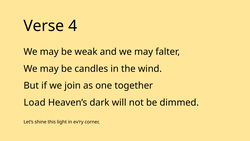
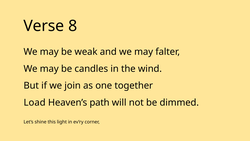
4: 4 -> 8 (73, 26)
dark: dark -> path (100, 102)
